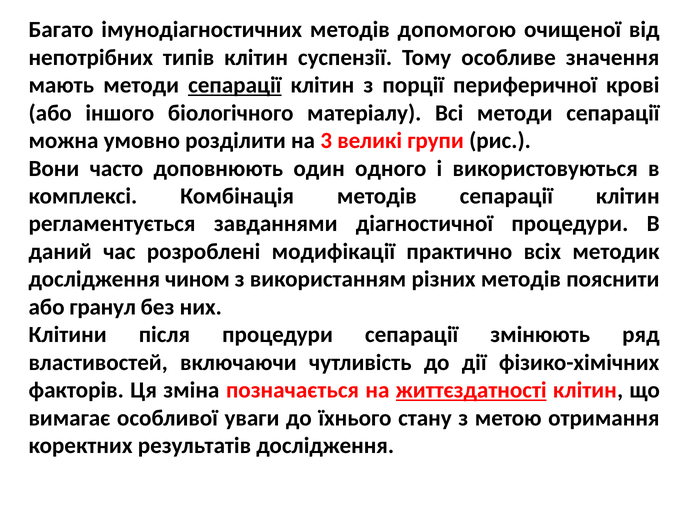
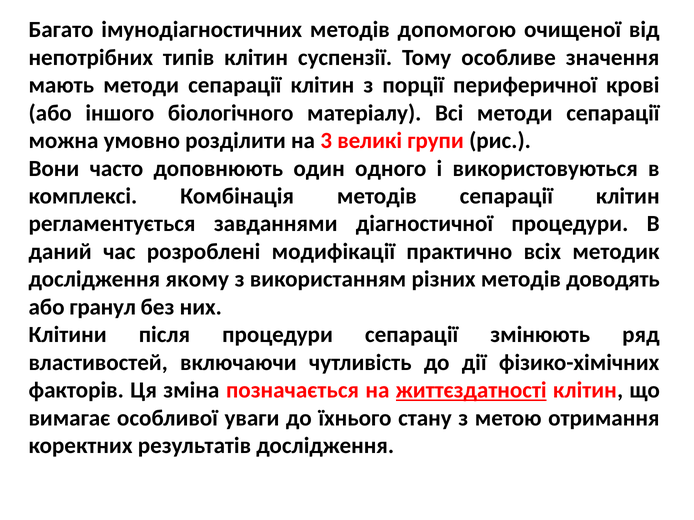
сепарації underline: present -> none (235, 85)
чином: чином -> якому (197, 280)
пояснити: пояснити -> доводять (613, 280)
